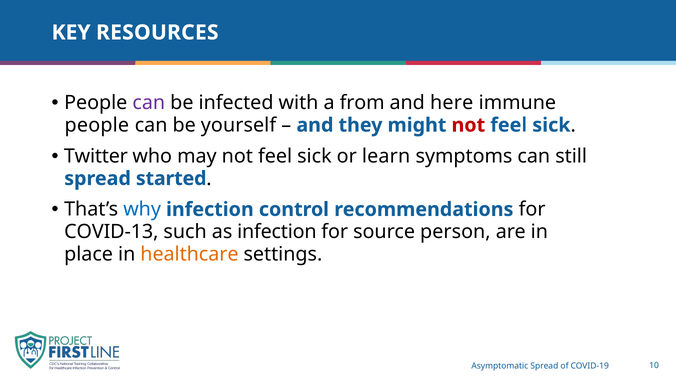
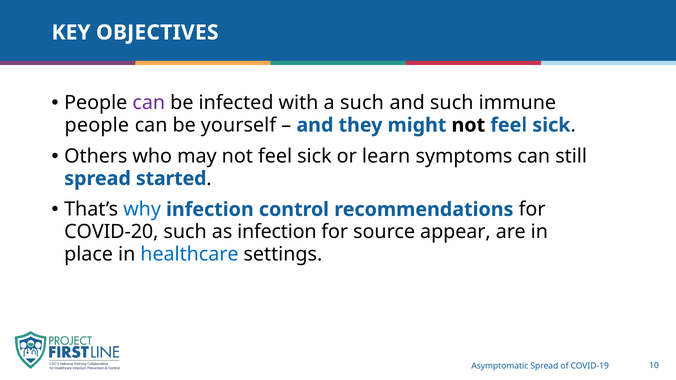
RESOURCES: RESOURCES -> OBJECTIVES (157, 33)
a from: from -> such (362, 103)
and here: here -> such (452, 103)
not colour: red -> black (468, 125)
Twitter: Twitter -> Others (96, 156)
COVID-13: COVID-13 -> COVID-20 (111, 232)
person: person -> appear (455, 232)
healthcare colour: orange -> blue (189, 255)
